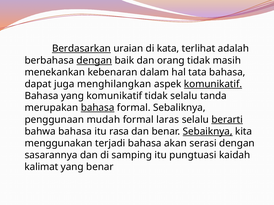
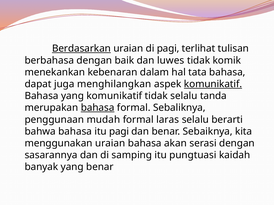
di kata: kata -> pagi (168, 49)
adalah: adalah -> tulisan (233, 49)
dengan underline: present -> none (94, 61)
orang: orang -> luwes (171, 61)
masih: masih -> komik (227, 61)
berarti underline: present -> none (227, 120)
itu rasa: rasa -> pagi (119, 132)
Sebaiknya underline: present -> none (208, 132)
menggunakan terjadi: terjadi -> uraian (110, 144)
kalimat: kalimat -> banyak (41, 167)
